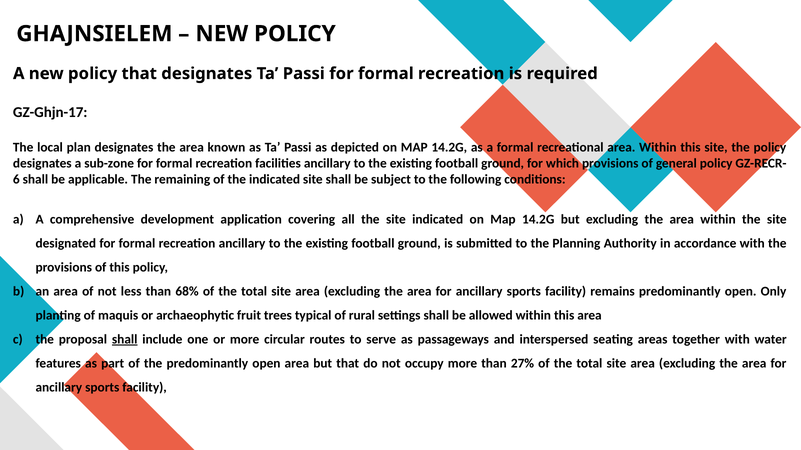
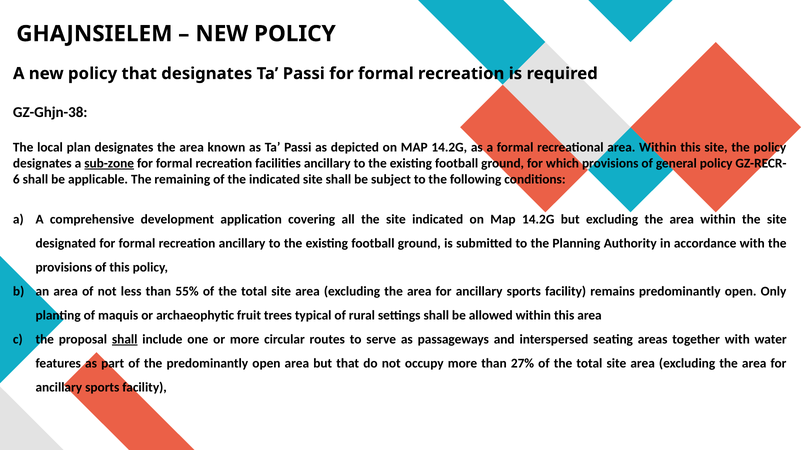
GZ-Ghjn-17: GZ-Ghjn-17 -> GZ-Ghjn-38 (50, 113)
sub-zone underline: none -> present (109, 164)
68%: 68% -> 55% (187, 292)
